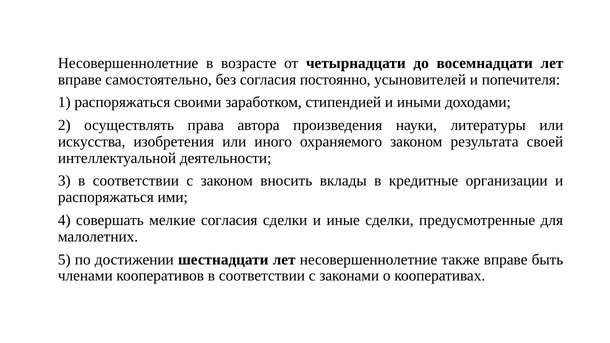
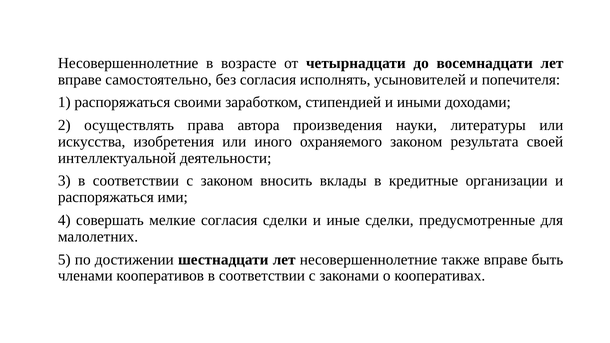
постоянно: постоянно -> исполнять (335, 80)
